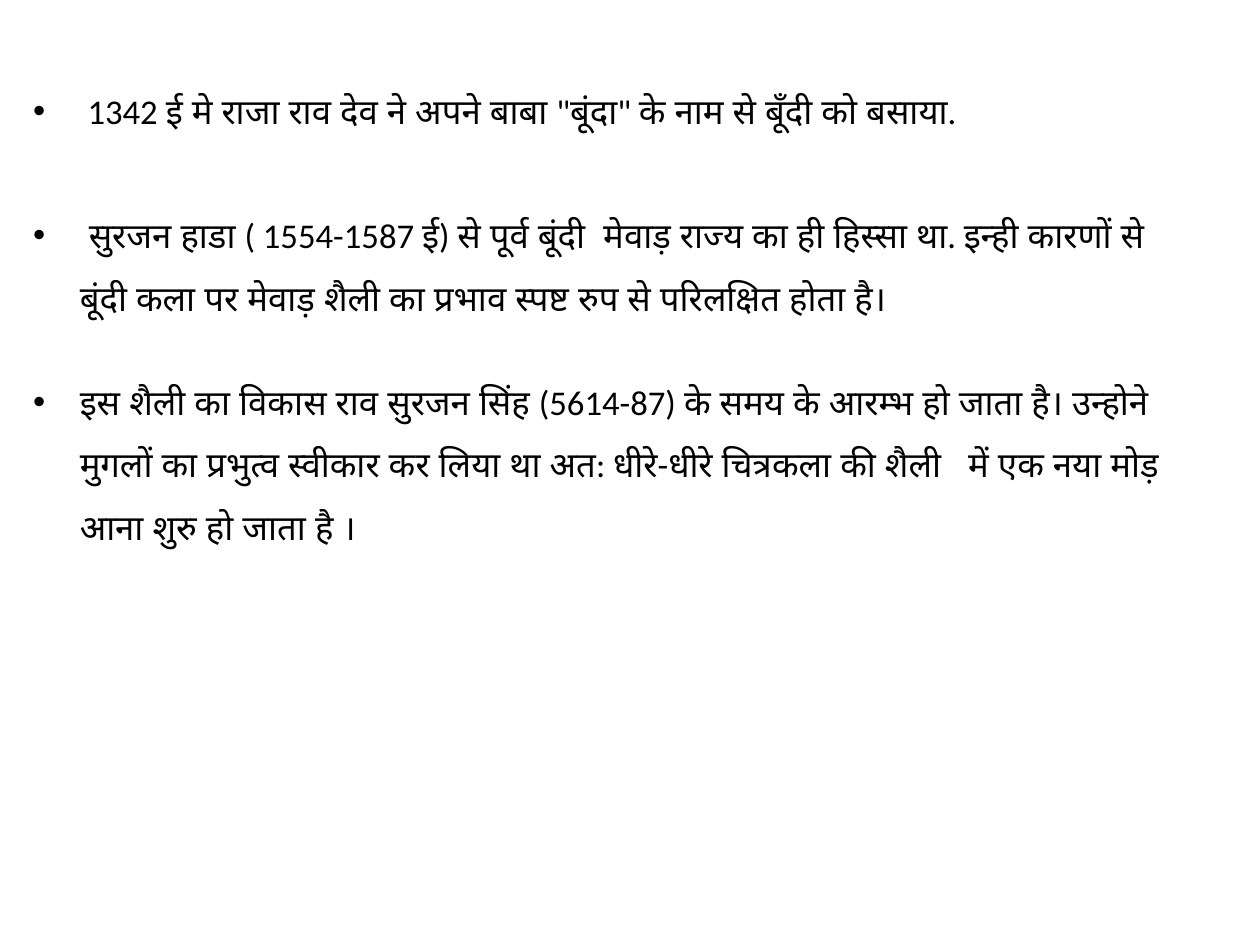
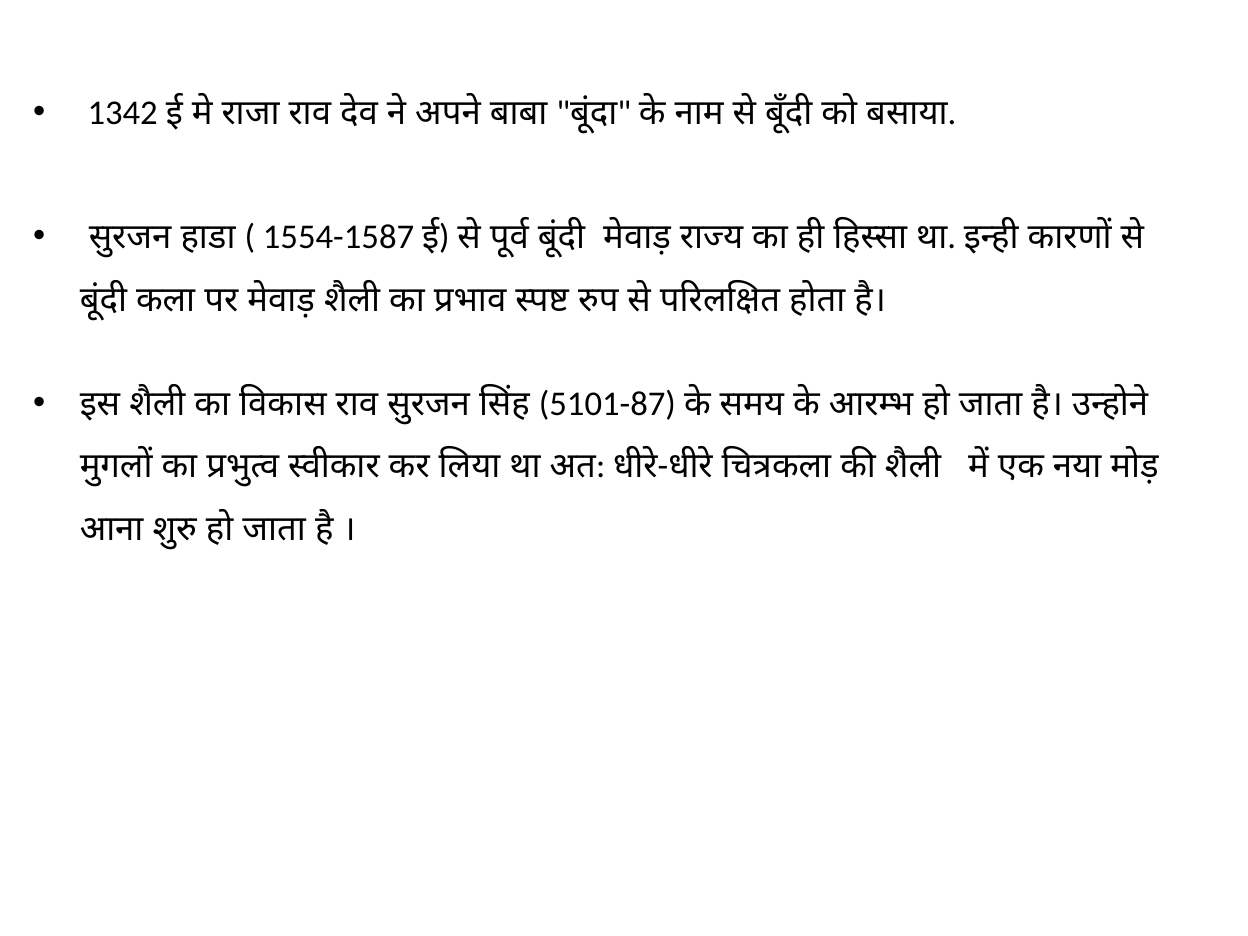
5614-87: 5614-87 -> 5101-87 (607, 404)
